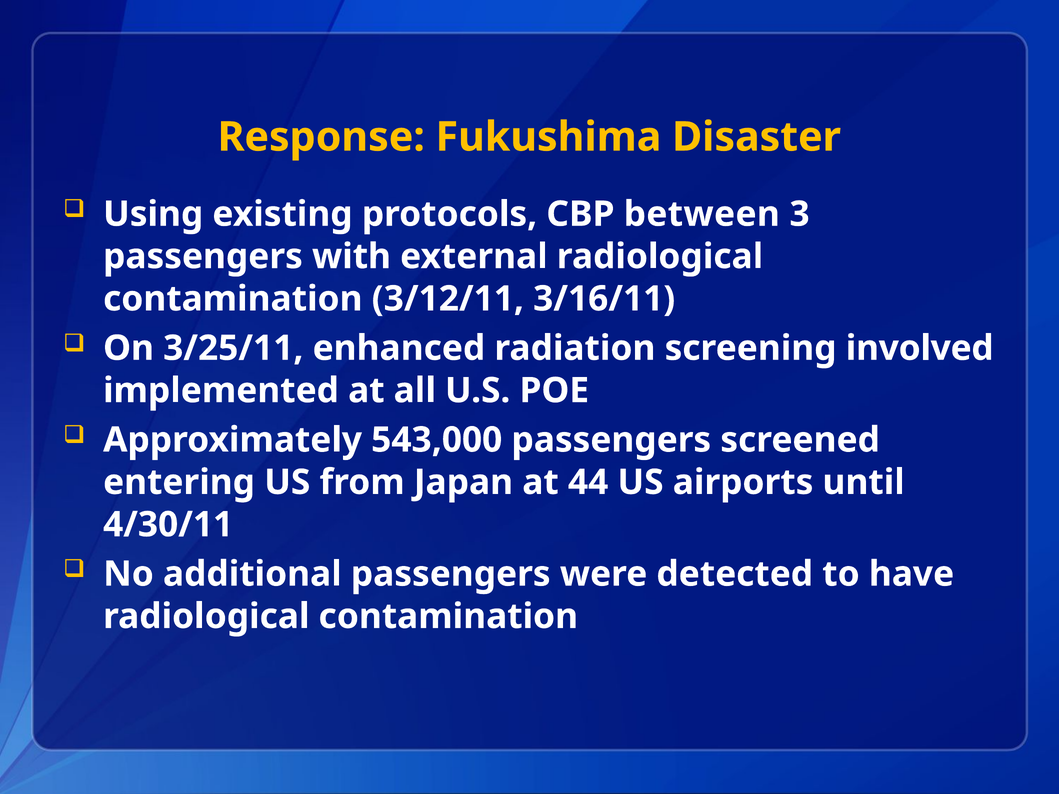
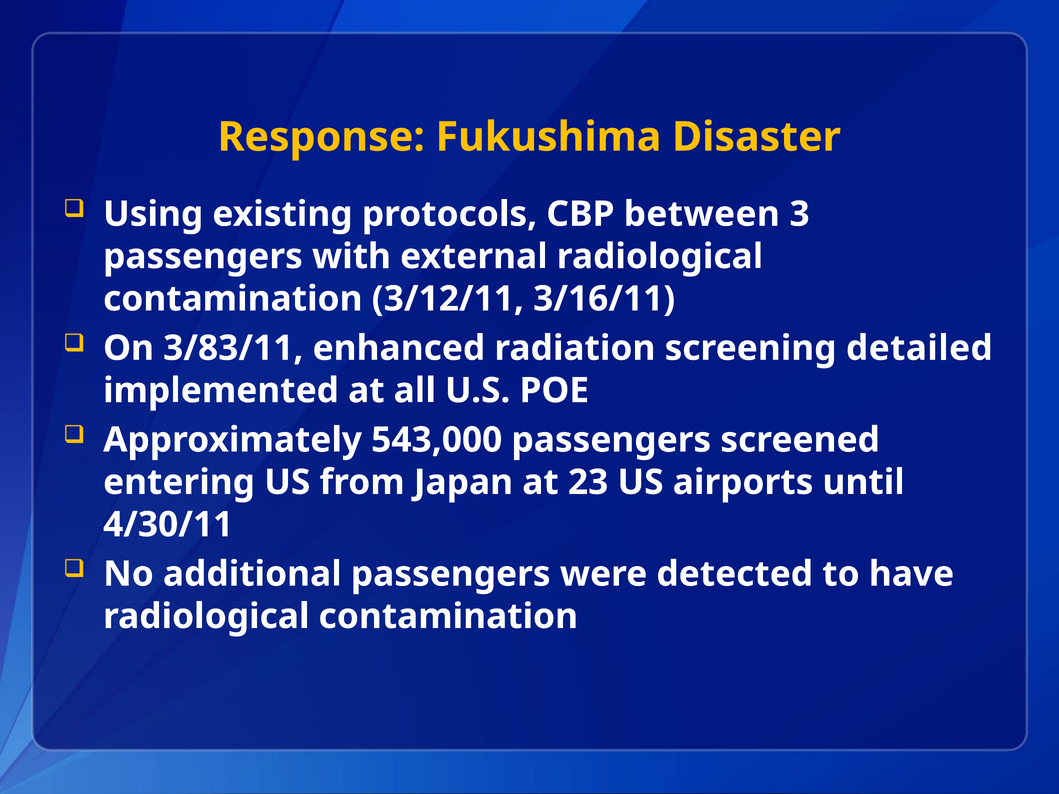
3/25/11: 3/25/11 -> 3/83/11 (233, 348)
involved: involved -> detailed (919, 348)
44: 44 -> 23 (588, 482)
